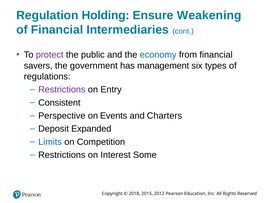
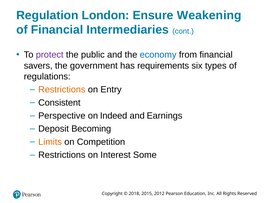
Holding: Holding -> London (106, 15)
management: management -> requirements (163, 66)
Restrictions colour: purple -> orange (62, 90)
Events: Events -> Indeed (114, 116)
Charters: Charters -> Earnings (165, 116)
Expanded: Expanded -> Becoming (91, 129)
Limits colour: blue -> orange (50, 142)
